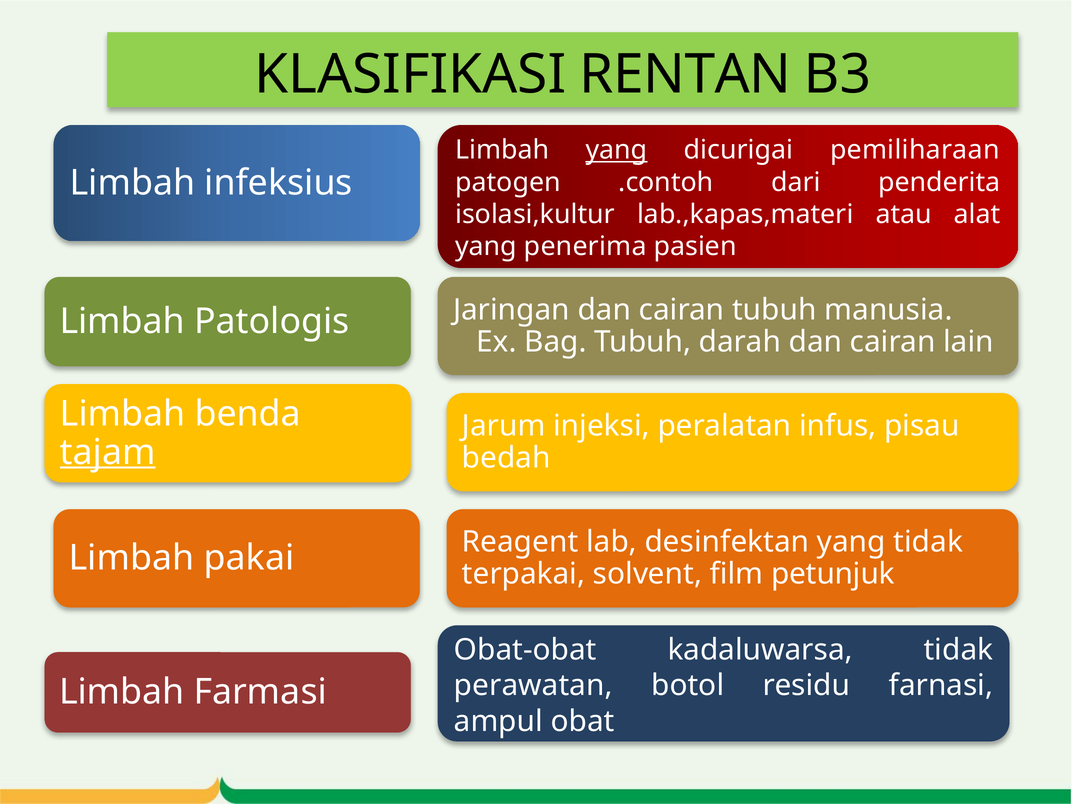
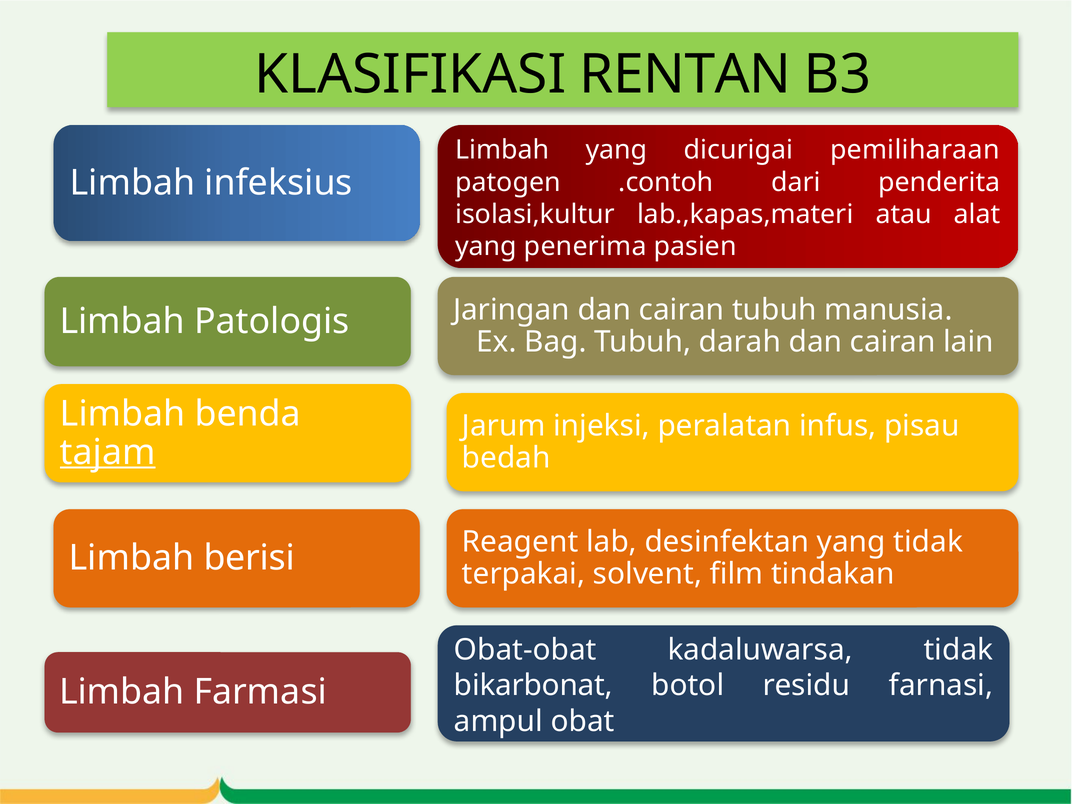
yang underline: present -> none (617, 150)
pakai: pakai -> berisi (249, 558)
petunjuk: petunjuk -> tindakan (833, 574)
perawatan: perawatan -> bikarbonat (533, 685)
